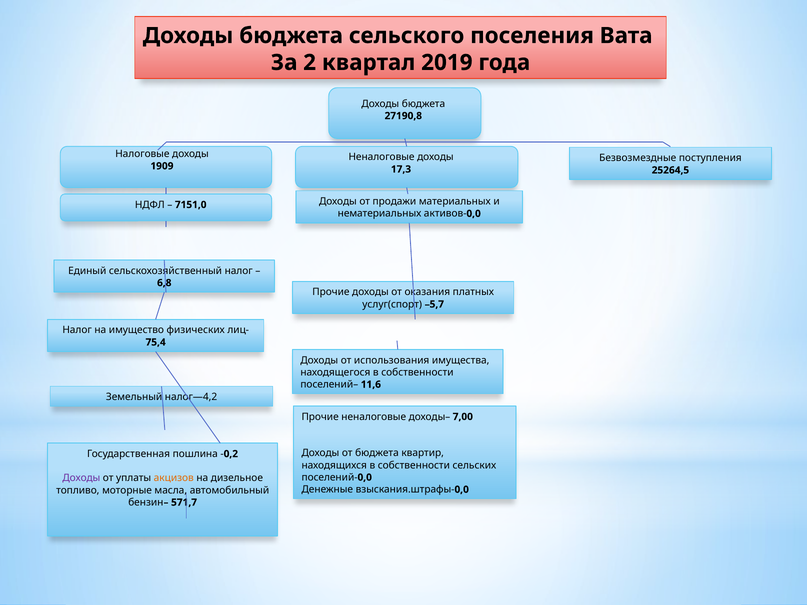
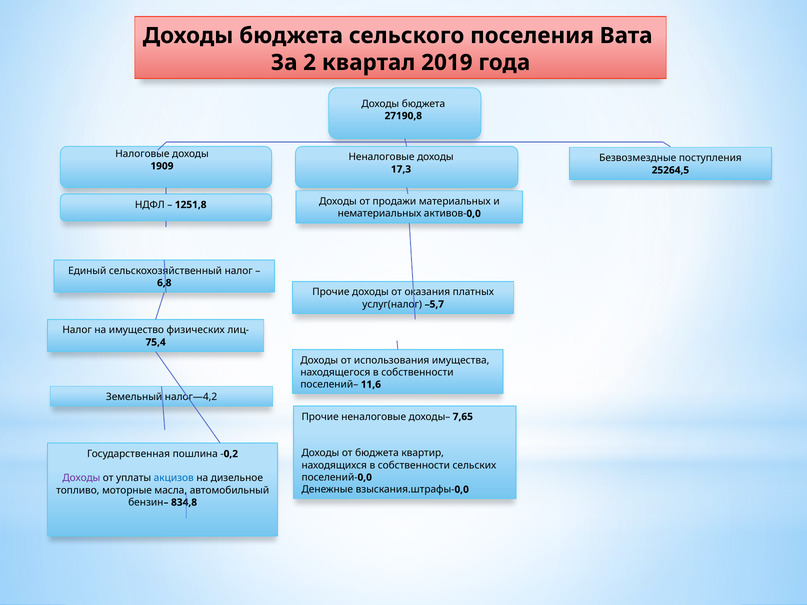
7151,0: 7151,0 -> 1251,8 (191, 205)
услуг(спорт: услуг(спорт -> услуг(налог (392, 304)
7,00: 7,00 -> 7,65 (463, 417)
акцизов colour: orange -> blue (174, 478)
571,7: 571,7 -> 834,8 (184, 503)
